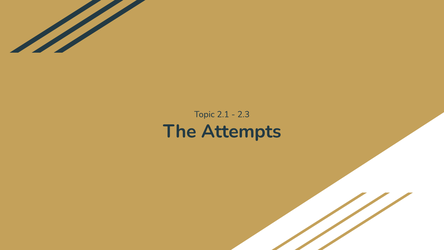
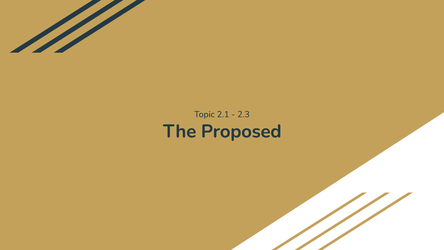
Attempts: Attempts -> Proposed (241, 131)
